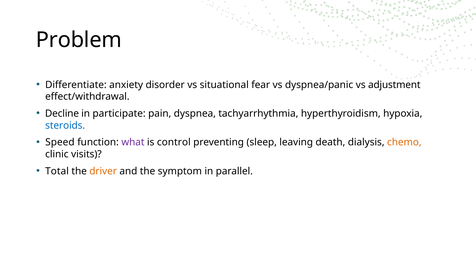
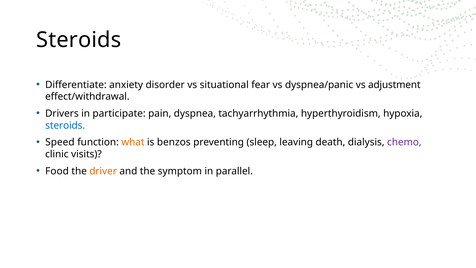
Problem: Problem -> Steroids (79, 40)
Decline: Decline -> Drivers (62, 113)
what colour: purple -> orange (133, 142)
control: control -> benzos (174, 142)
chemo colour: orange -> purple (404, 142)
Total: Total -> Food (57, 171)
